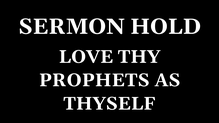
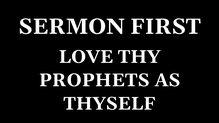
HOLD: HOLD -> FIRST (165, 27)
